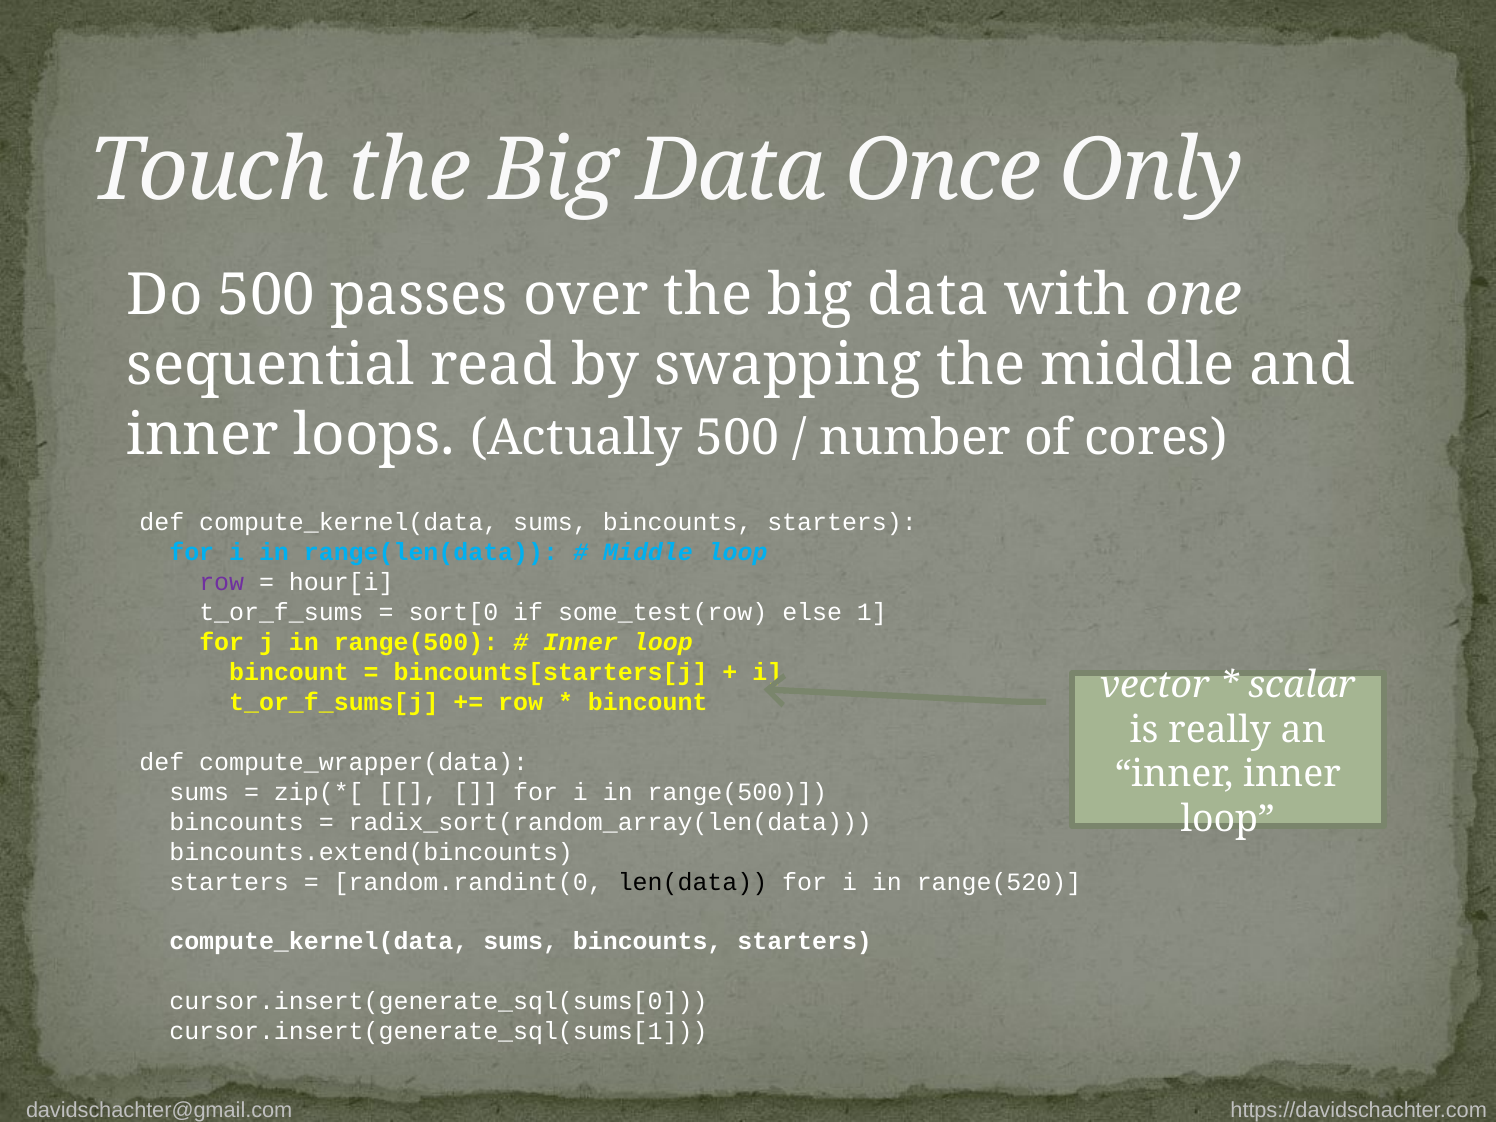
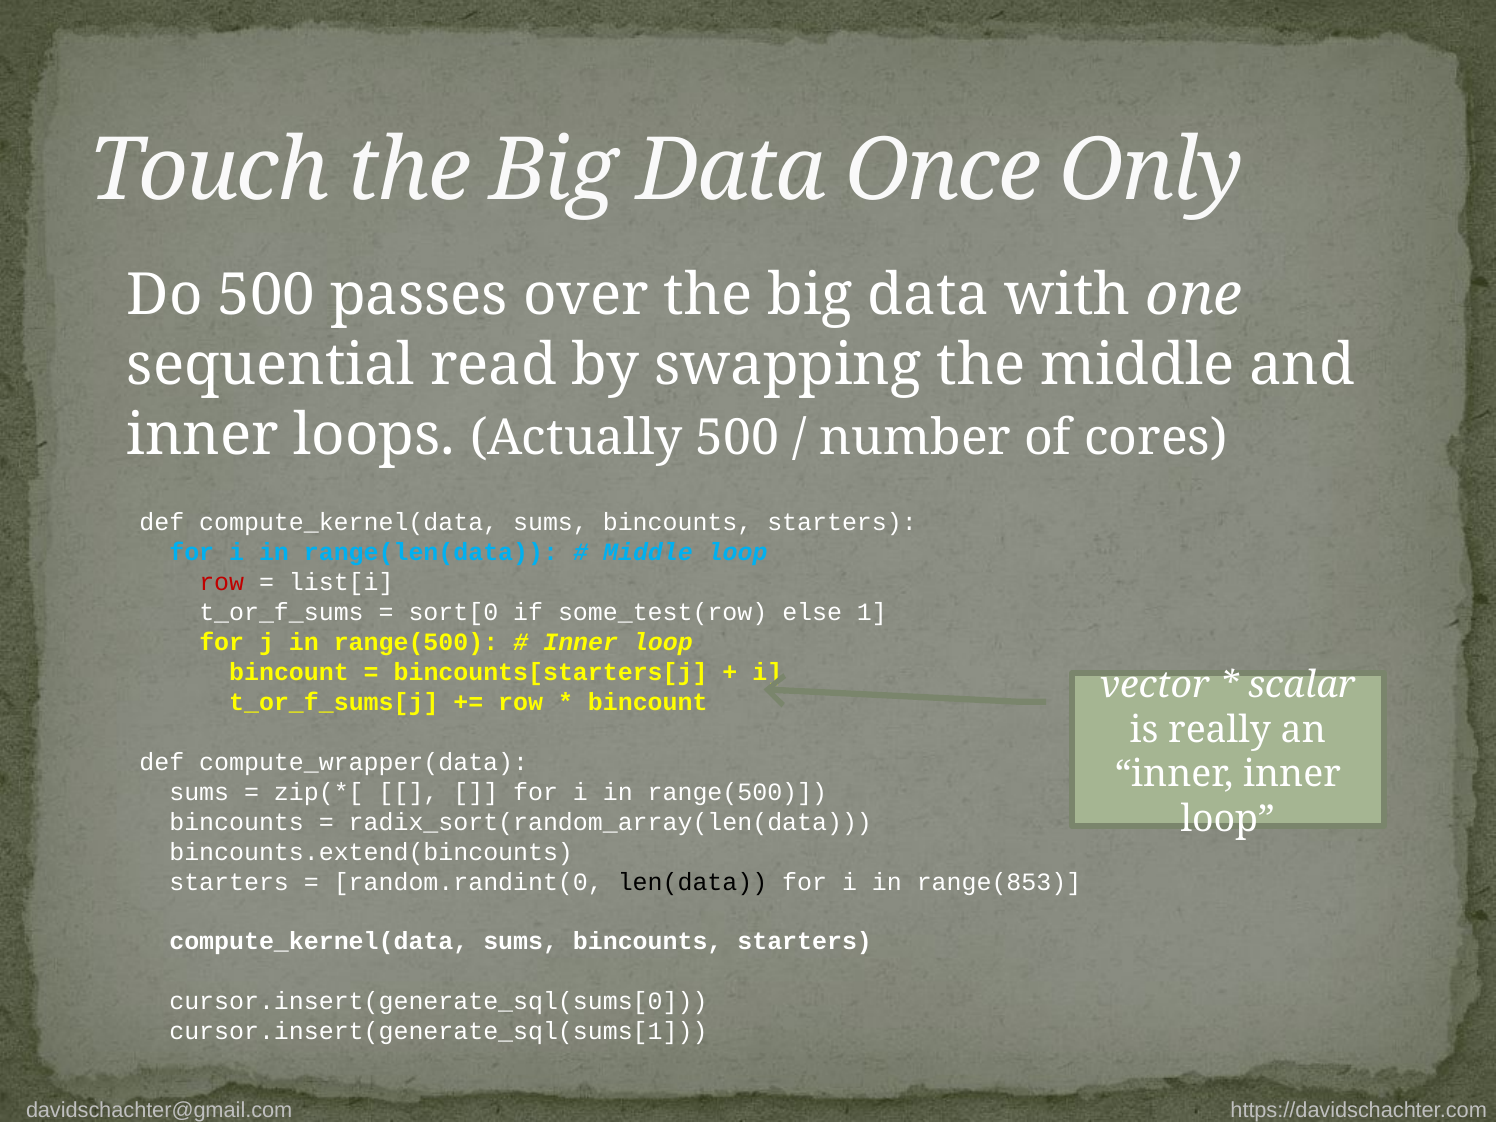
row colour: purple -> red (222, 583)
hour[i: hour[i -> list[i (341, 583)
range(520: range(520 -> range(853 (999, 882)
